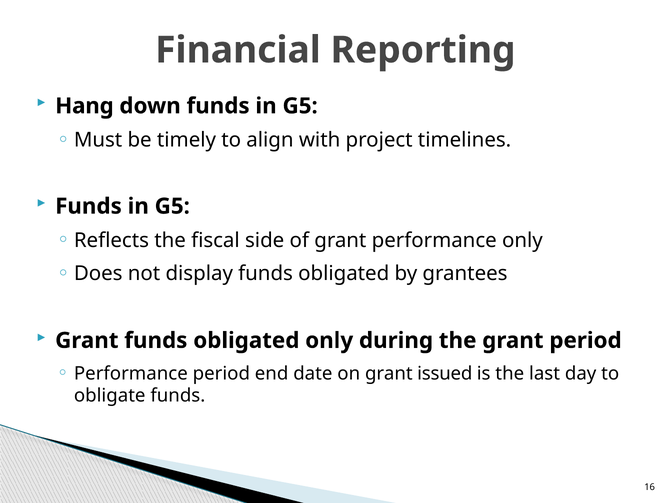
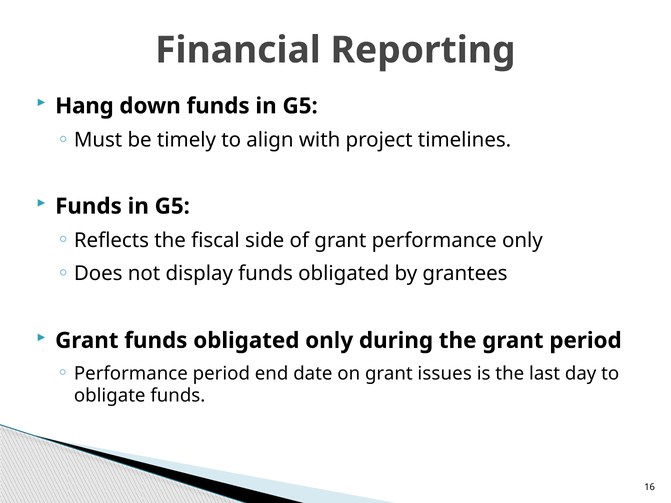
issued: issued -> issues (445, 374)
